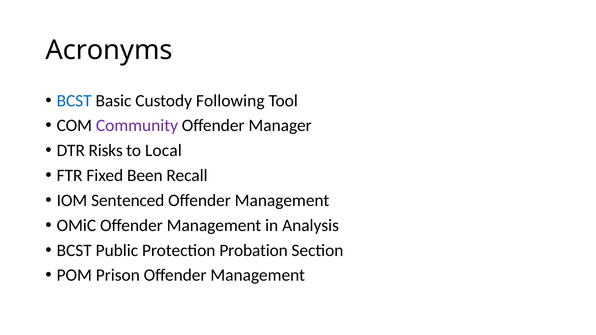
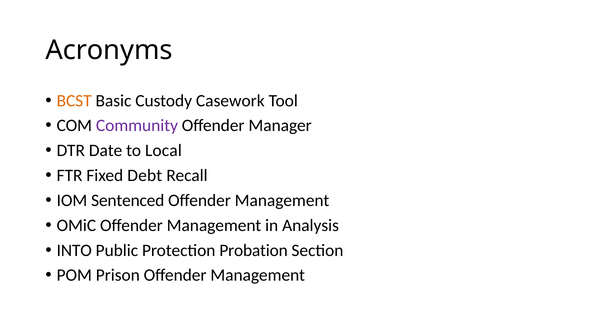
BCST colour: blue -> orange (74, 101)
Following: Following -> Casework (230, 101)
Risks: Risks -> Date (106, 151)
Been: Been -> Debt (145, 176)
BCST: BCST -> INTO (74, 250)
